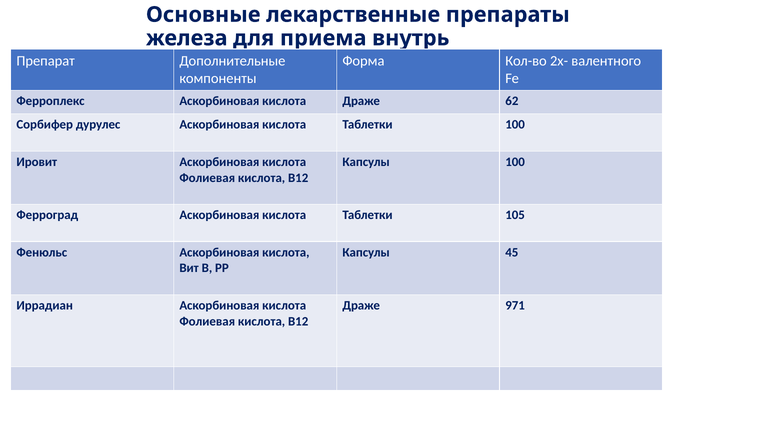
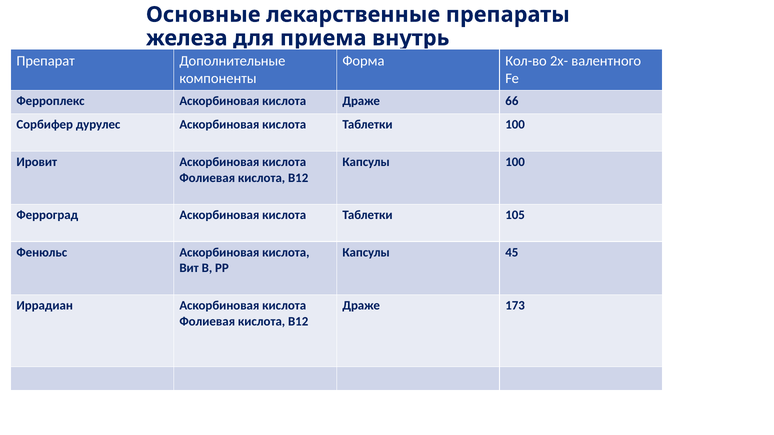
62: 62 -> 66 (512, 101)
971: 971 -> 173 (515, 306)
